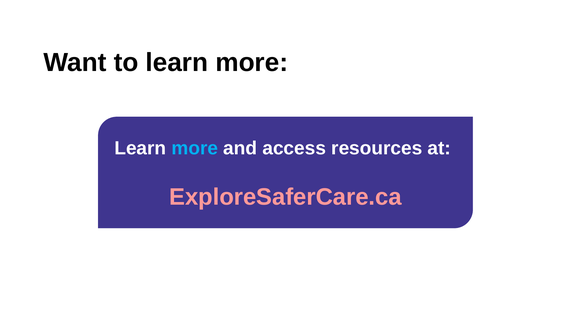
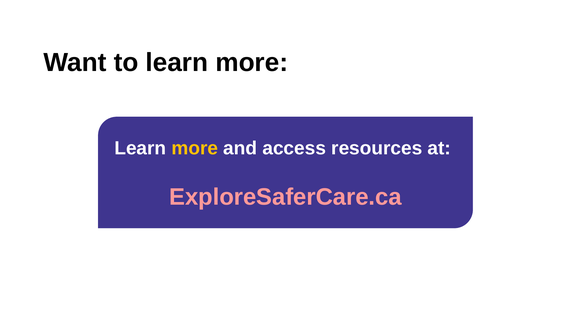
more colour: light blue -> yellow (195, 148)
